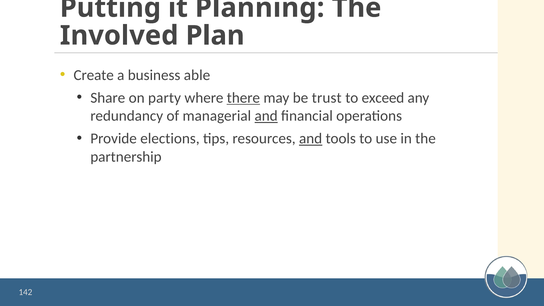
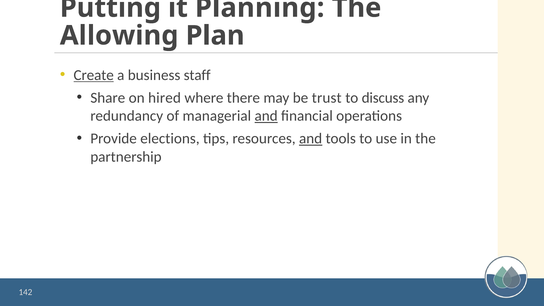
Involved: Involved -> Allowing (119, 36)
Create underline: none -> present (94, 75)
able: able -> staff (197, 75)
party: party -> hired (164, 98)
there underline: present -> none (243, 98)
exceed: exceed -> discuss (383, 98)
